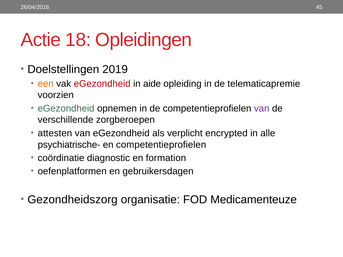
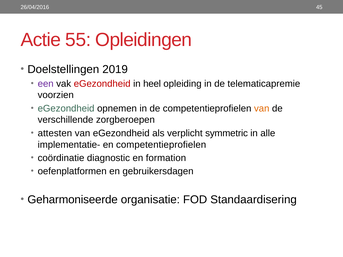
18: 18 -> 55 (78, 40)
een colour: orange -> purple (46, 84)
aide: aide -> heel (152, 84)
van colour: purple -> orange (262, 109)
encrypted: encrypted -> symmetric (227, 133)
psychiatrische-: psychiatrische- -> implementatie- (69, 145)
Gezondheidszorg: Gezondheidszorg -> Geharmoniseerde (73, 200)
Medicamenteuze: Medicamenteuze -> Standaardisering (254, 200)
